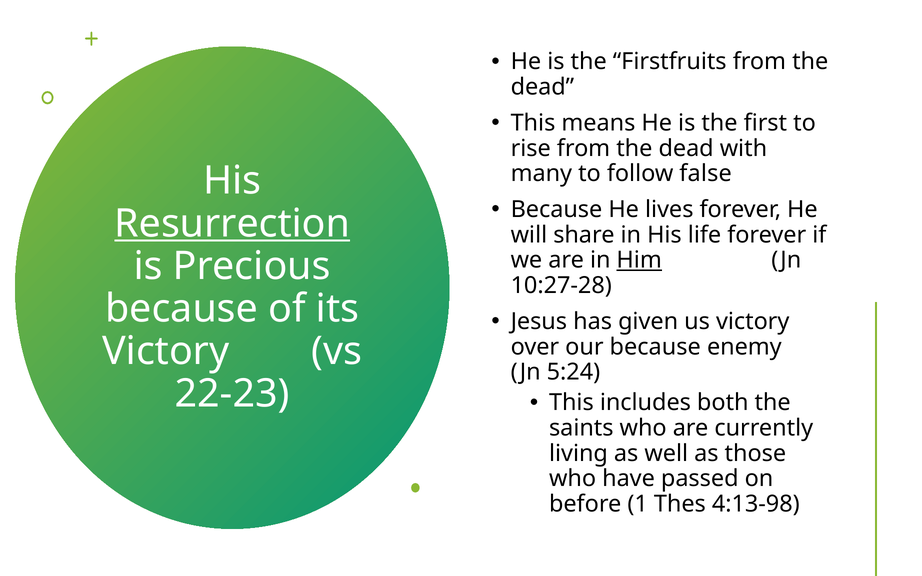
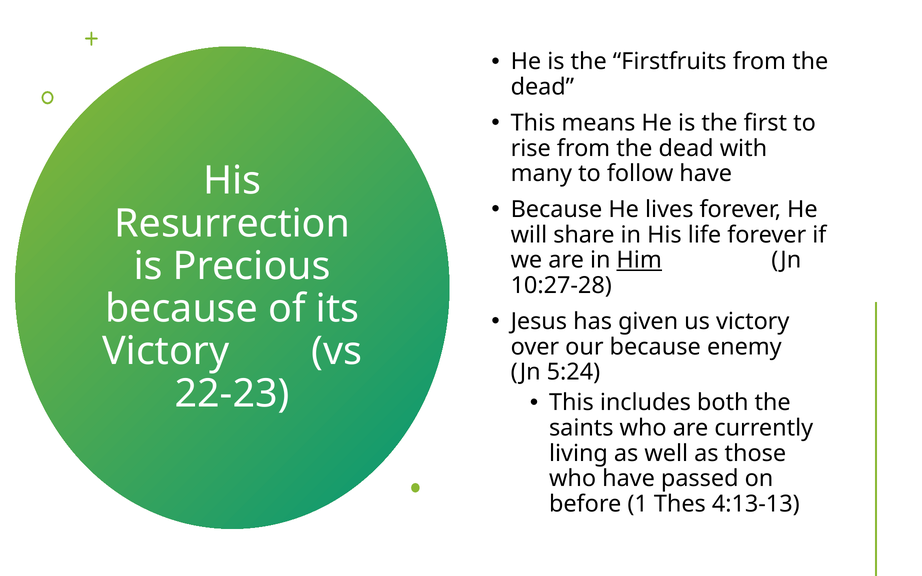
follow false: false -> have (706, 174)
Resurrection underline: present -> none (232, 224)
4:13-98: 4:13-98 -> 4:13-13 (756, 504)
